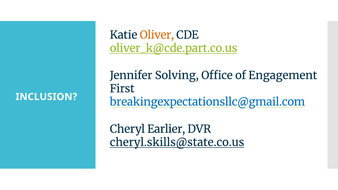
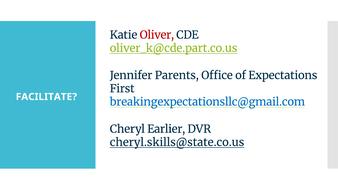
Oliver colour: orange -> red (157, 35)
Solving: Solving -> Parents (177, 75)
Engagement: Engagement -> Expectations (283, 75)
INCLUSION: INCLUSION -> FACILITATE (46, 97)
